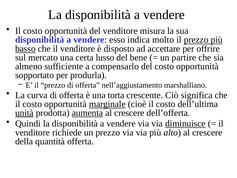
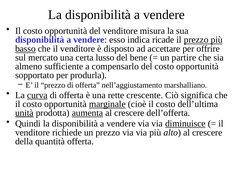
molto: molto -> ricade (163, 40)
curva underline: none -> present (37, 95)
torta: torta -> rette (116, 95)
